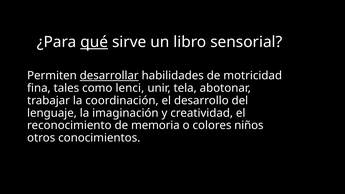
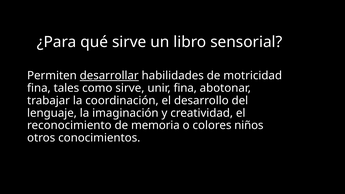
qué underline: present -> none (94, 42)
como lenci: lenci -> sirve (130, 88)
unir tela: tela -> fina (185, 88)
